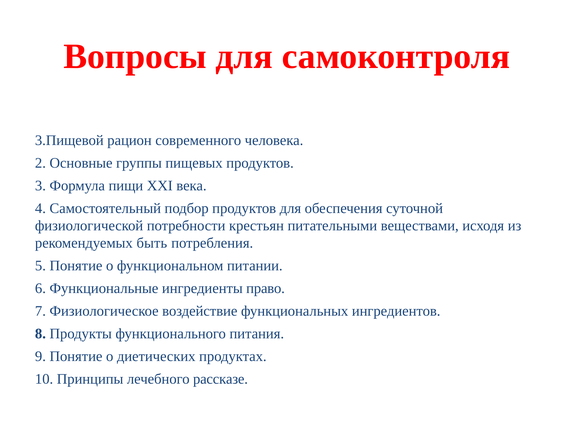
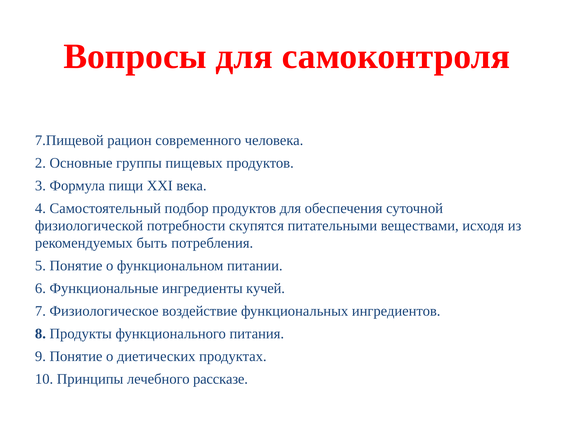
3.Пищевой: 3.Пищевой -> 7.Пищевой (69, 140)
крестьян: крестьян -> скупятся (257, 226)
право: право -> кучей (266, 289)
